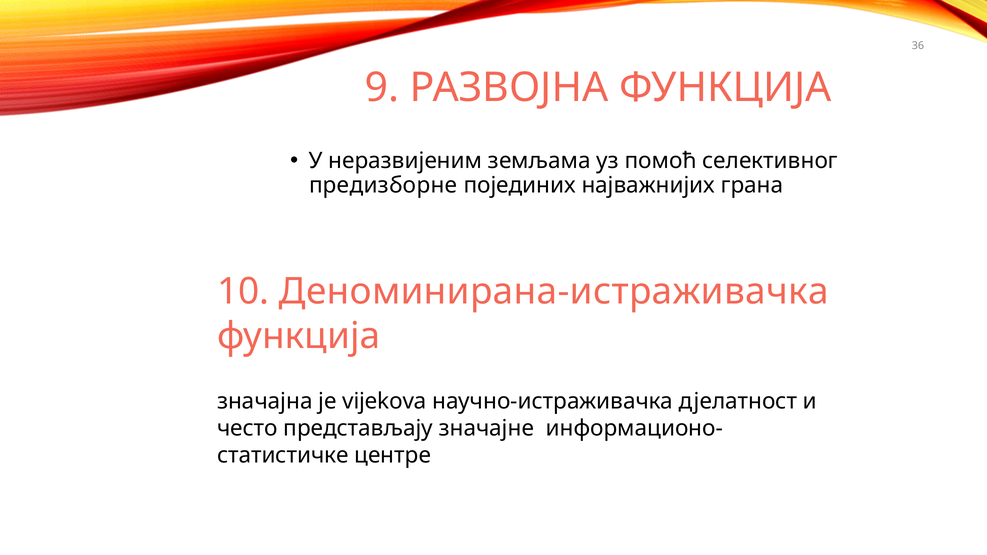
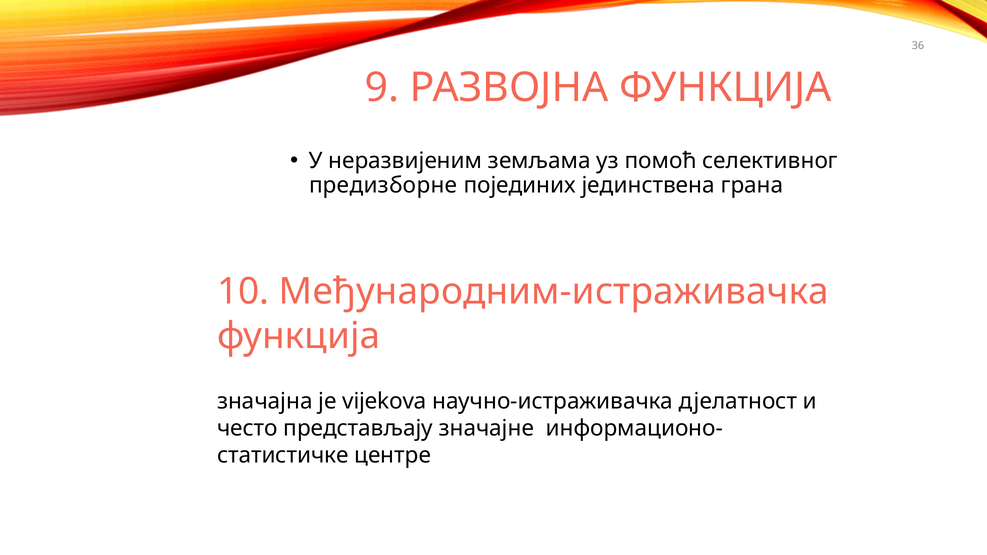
најважнијих: најважнијих -> јединствена (648, 185)
Деноминирана-истраживачка: Деноминирана-истраживачка -> Међународним-истраживачка (554, 292)
